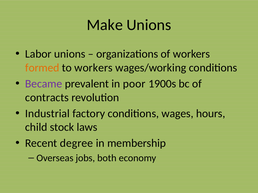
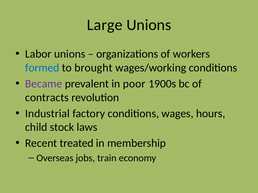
Make: Make -> Large (105, 25)
formed colour: orange -> blue (42, 68)
to workers: workers -> brought (93, 68)
degree: degree -> treated (77, 144)
both: both -> train (107, 158)
